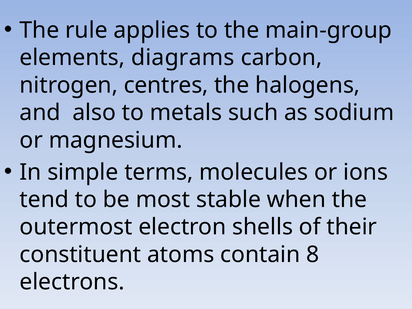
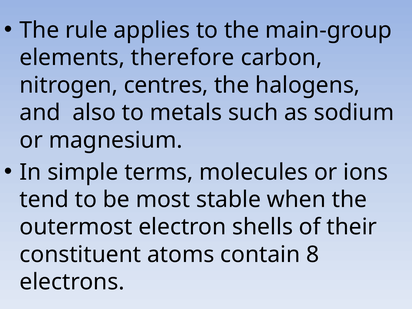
diagrams: diagrams -> therefore (183, 58)
